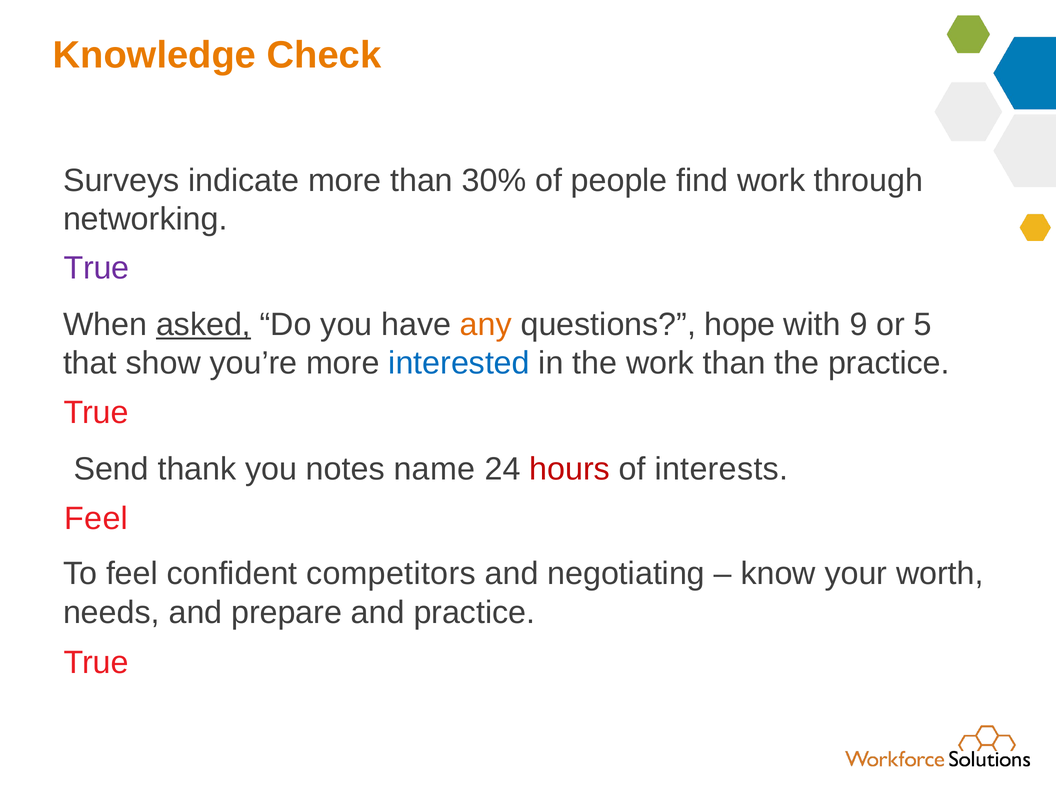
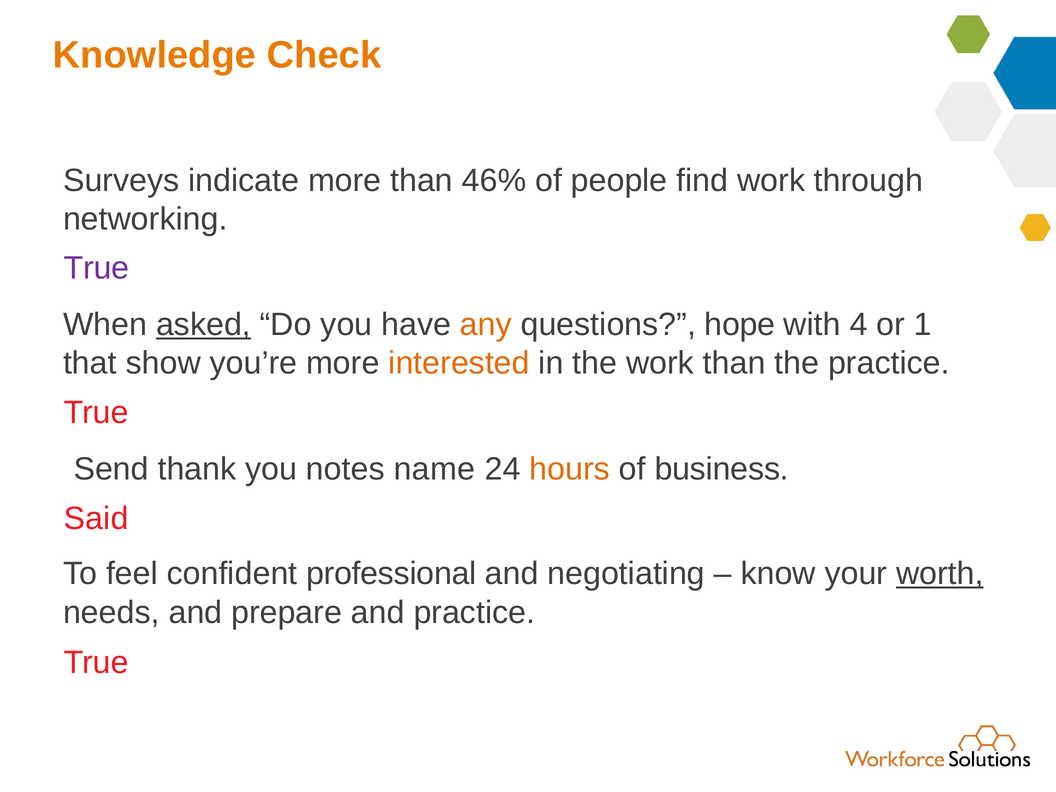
30%: 30% -> 46% (494, 180)
9: 9 -> 4 (858, 325)
5: 5 -> 1 (923, 325)
interested colour: blue -> orange (459, 363)
hours colour: red -> orange (570, 469)
interests: interests -> business (722, 469)
Feel: Feel -> Said (96, 519)
competitors: competitors -> professional (391, 574)
worth underline: none -> present (940, 574)
